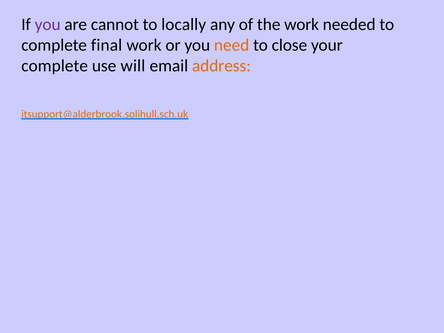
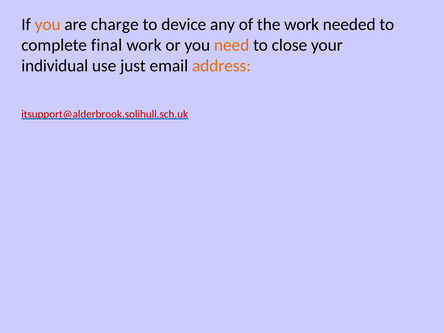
you colour: purple -> orange (48, 24)
cannot: cannot -> charge (115, 24)
locally: locally -> device (184, 24)
complete: complete -> individual (55, 66)
will: will -> just (133, 66)
itsupport@alderbrook.solihull.sch.uk colour: orange -> red (105, 114)
